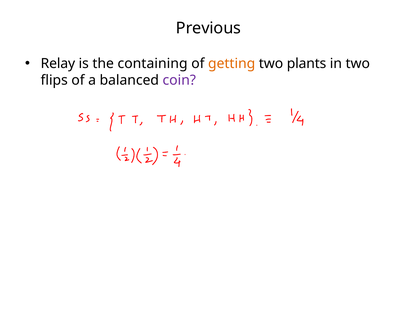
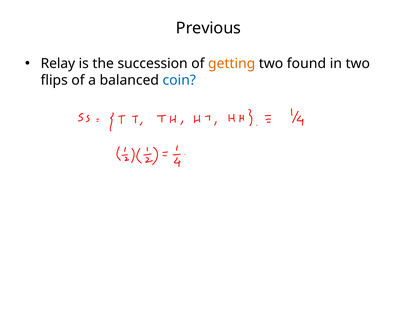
containing: containing -> succession (153, 64)
plants: plants -> found (306, 64)
coin colour: purple -> blue (179, 80)
